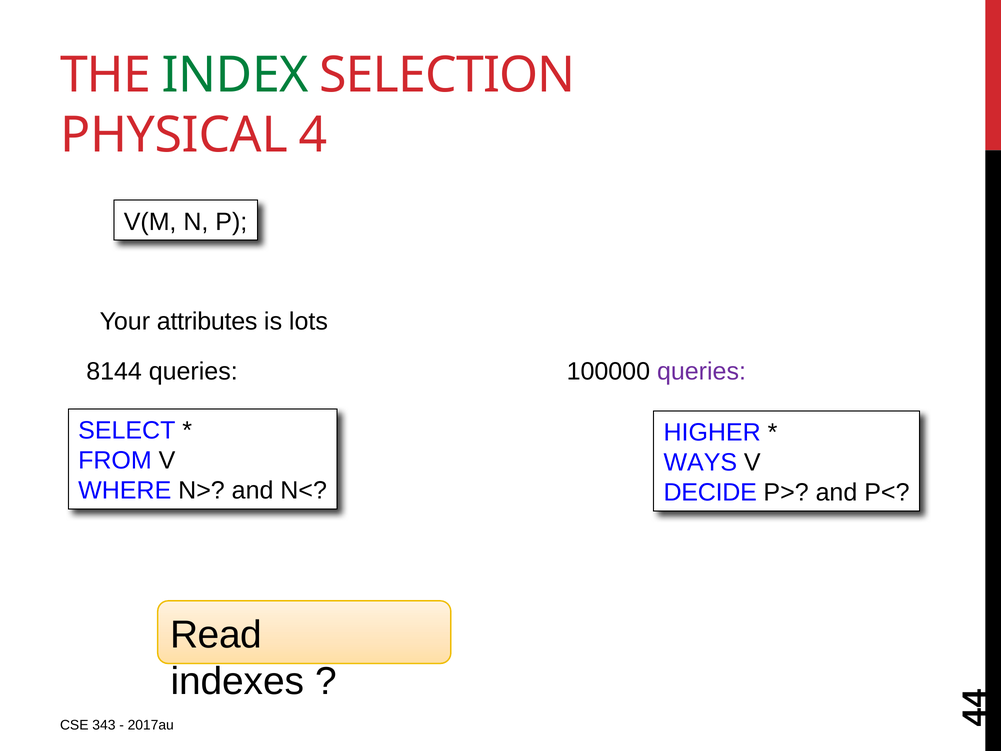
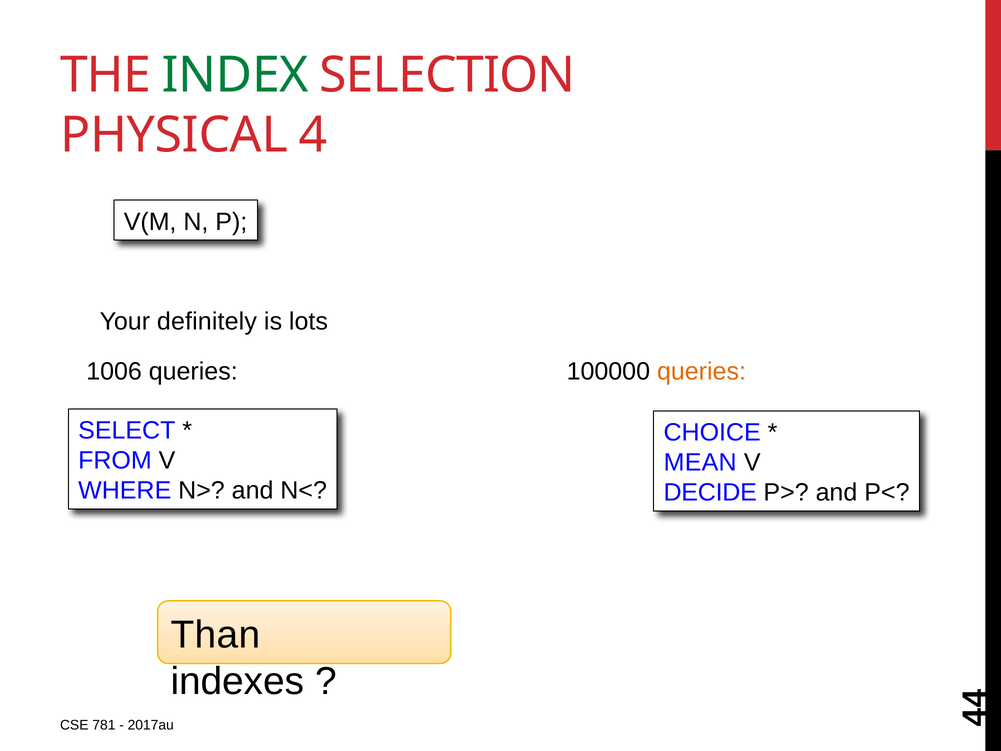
attributes: attributes -> definitely (207, 321)
8144: 8144 -> 1006 (114, 371)
queries colour: purple -> orange (701, 371)
HIGHER: HIGHER -> CHOICE (712, 432)
WAYS: WAYS -> MEAN (700, 463)
Read: Read -> Than (216, 635)
343: 343 -> 781 (104, 725)
